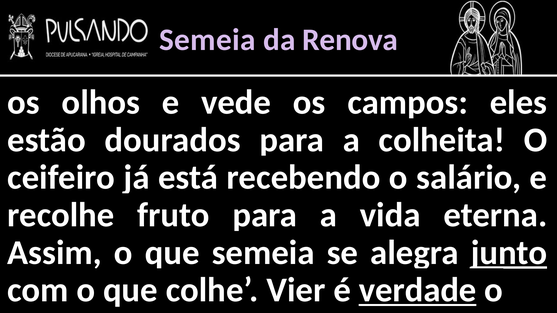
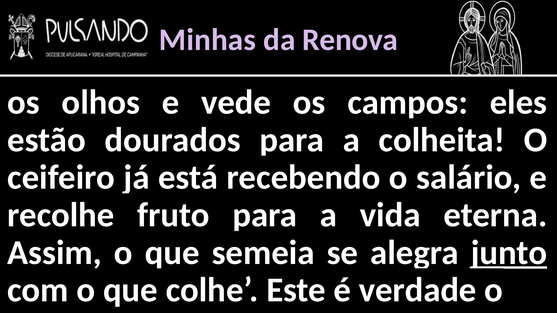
Semeia: Semeia -> Minhas (207, 40)
Vier: Vier -> Este (296, 290)
verdade underline: present -> none (418, 290)
